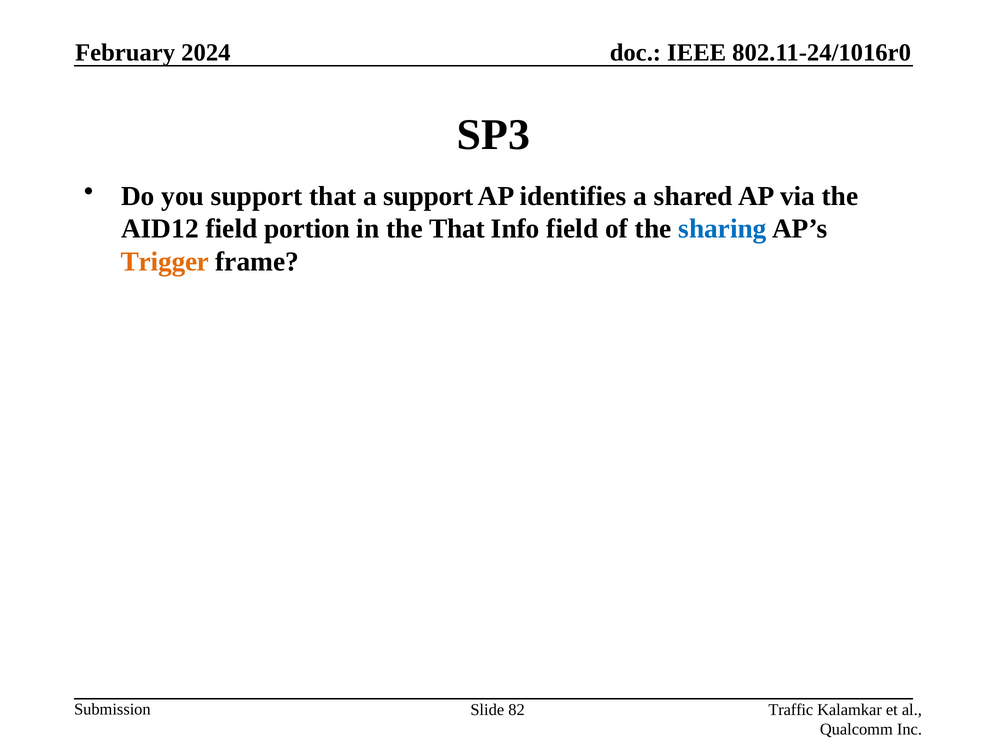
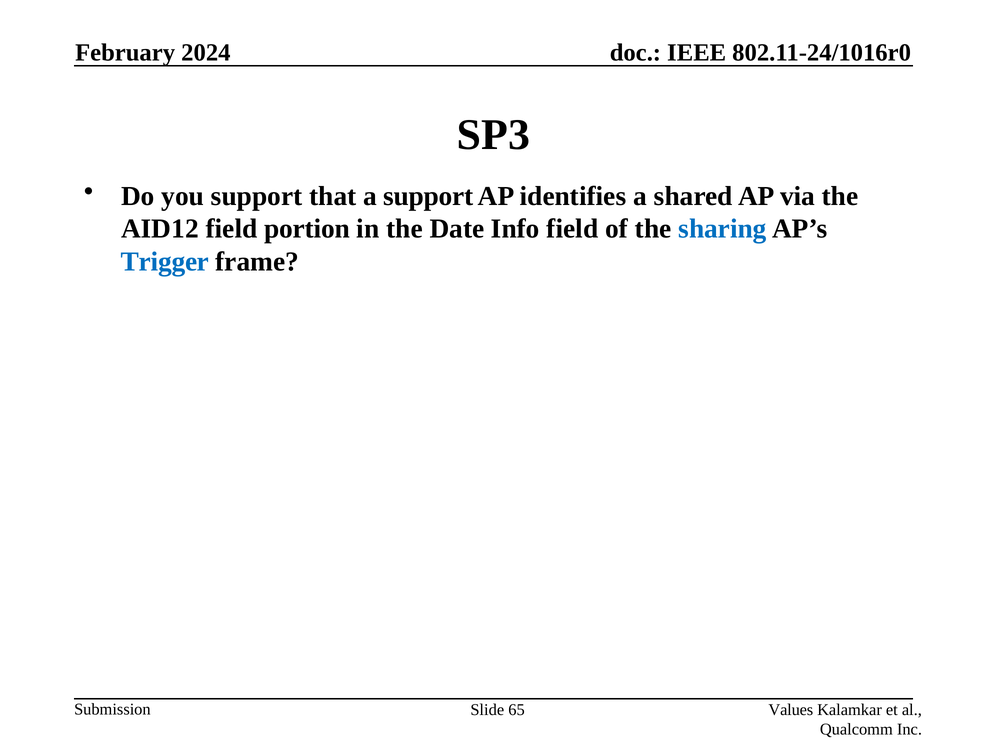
the That: That -> Date (457, 229)
Trigger colour: orange -> blue (165, 262)
82: 82 -> 65 (517, 710)
Traffic: Traffic -> Values (791, 710)
